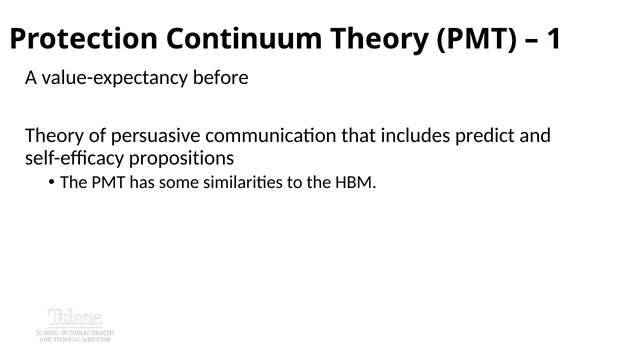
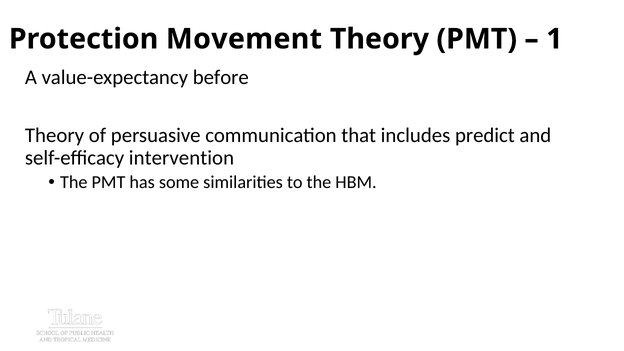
Continuum: Continuum -> Movement (244, 39)
propositions: propositions -> intervention (181, 158)
